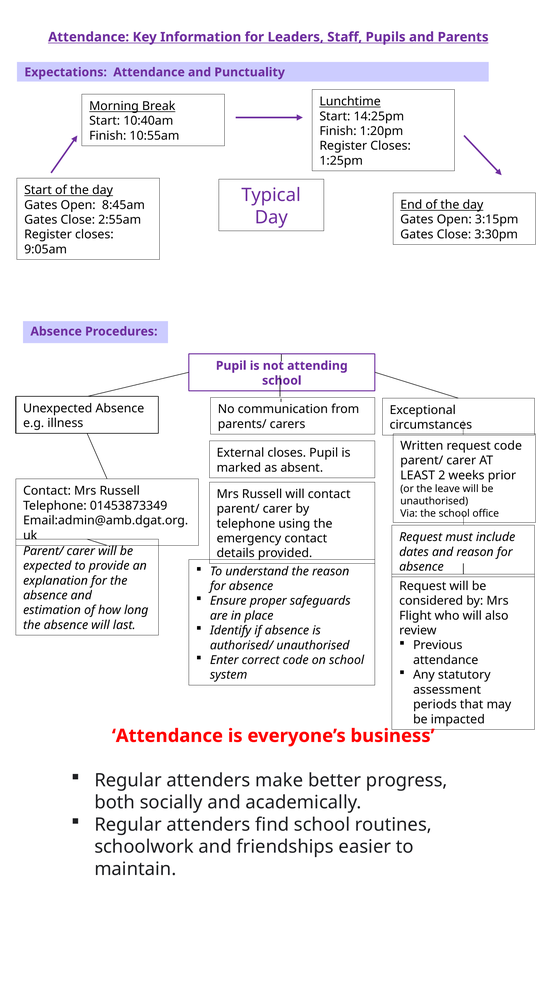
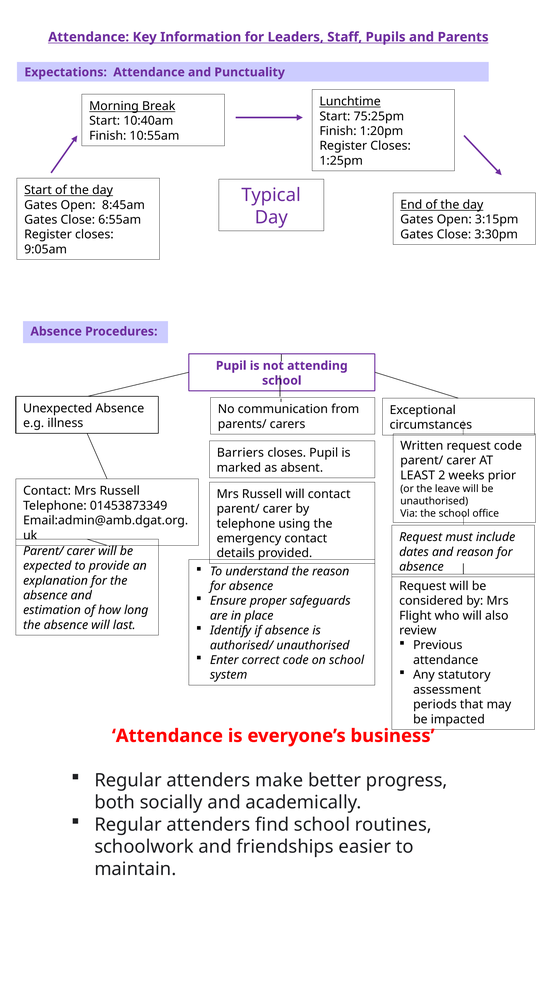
14:25pm: 14:25pm -> 75:25pm (379, 116)
2:55am: 2:55am -> 6:55am (120, 220)
External: External -> Barriers (240, 453)
